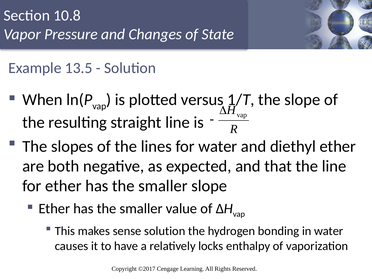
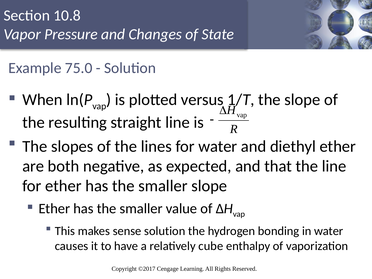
13.5: 13.5 -> 75.0 (79, 68)
locks: locks -> cube (211, 246)
